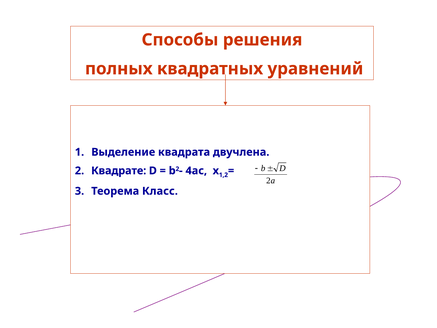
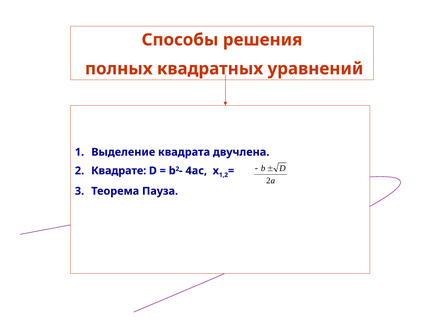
Класс: Класс -> Пауза (160, 191)
